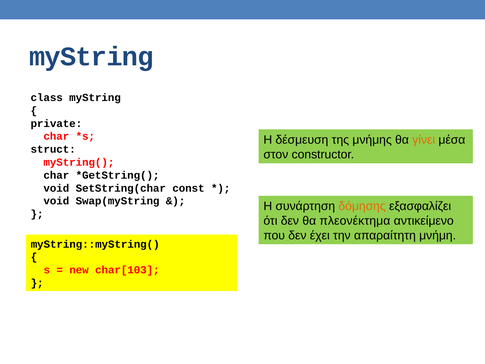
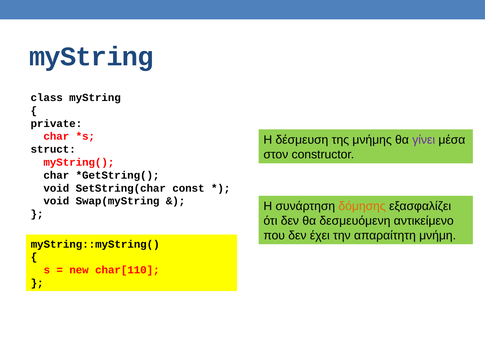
γίνει colour: orange -> purple (424, 140)
πλεονέκτημα: πλεονέκτημα -> δεσμευόμενη (355, 221)
char[103: char[103 -> char[110 (127, 270)
